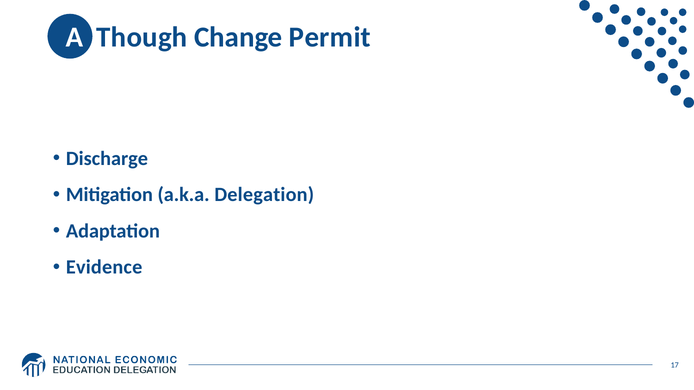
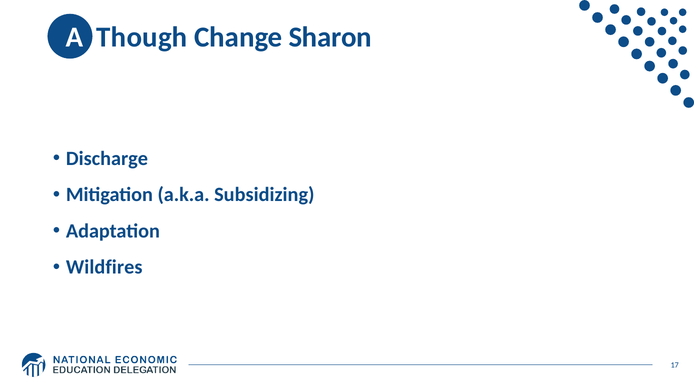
Permit: Permit -> Sharon (330, 37)
Delegation: Delegation -> Subsidizing (264, 195)
Evidence: Evidence -> Wildfires (104, 268)
